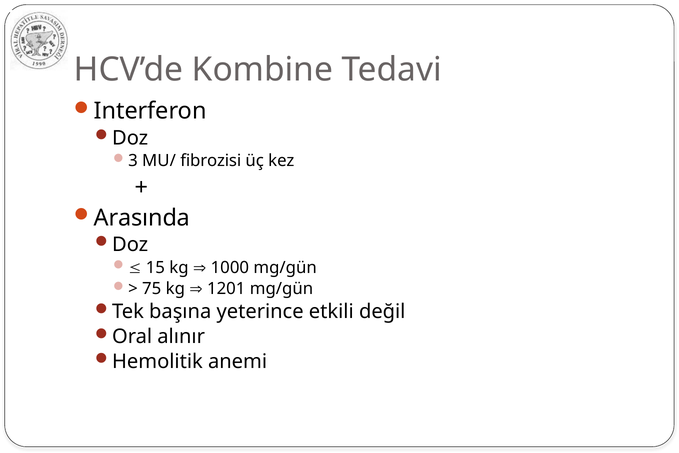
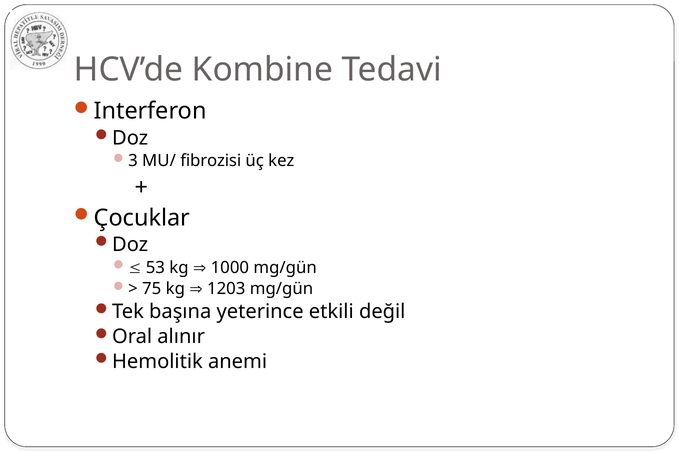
Arasında: Arasında -> Çocuklar (142, 218)
15: 15 -> 53 (155, 267)
1201: 1201 -> 1203 (226, 289)
